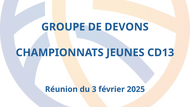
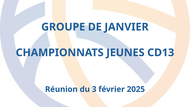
DEVONS: DEVONS -> JANVIER (127, 27)
